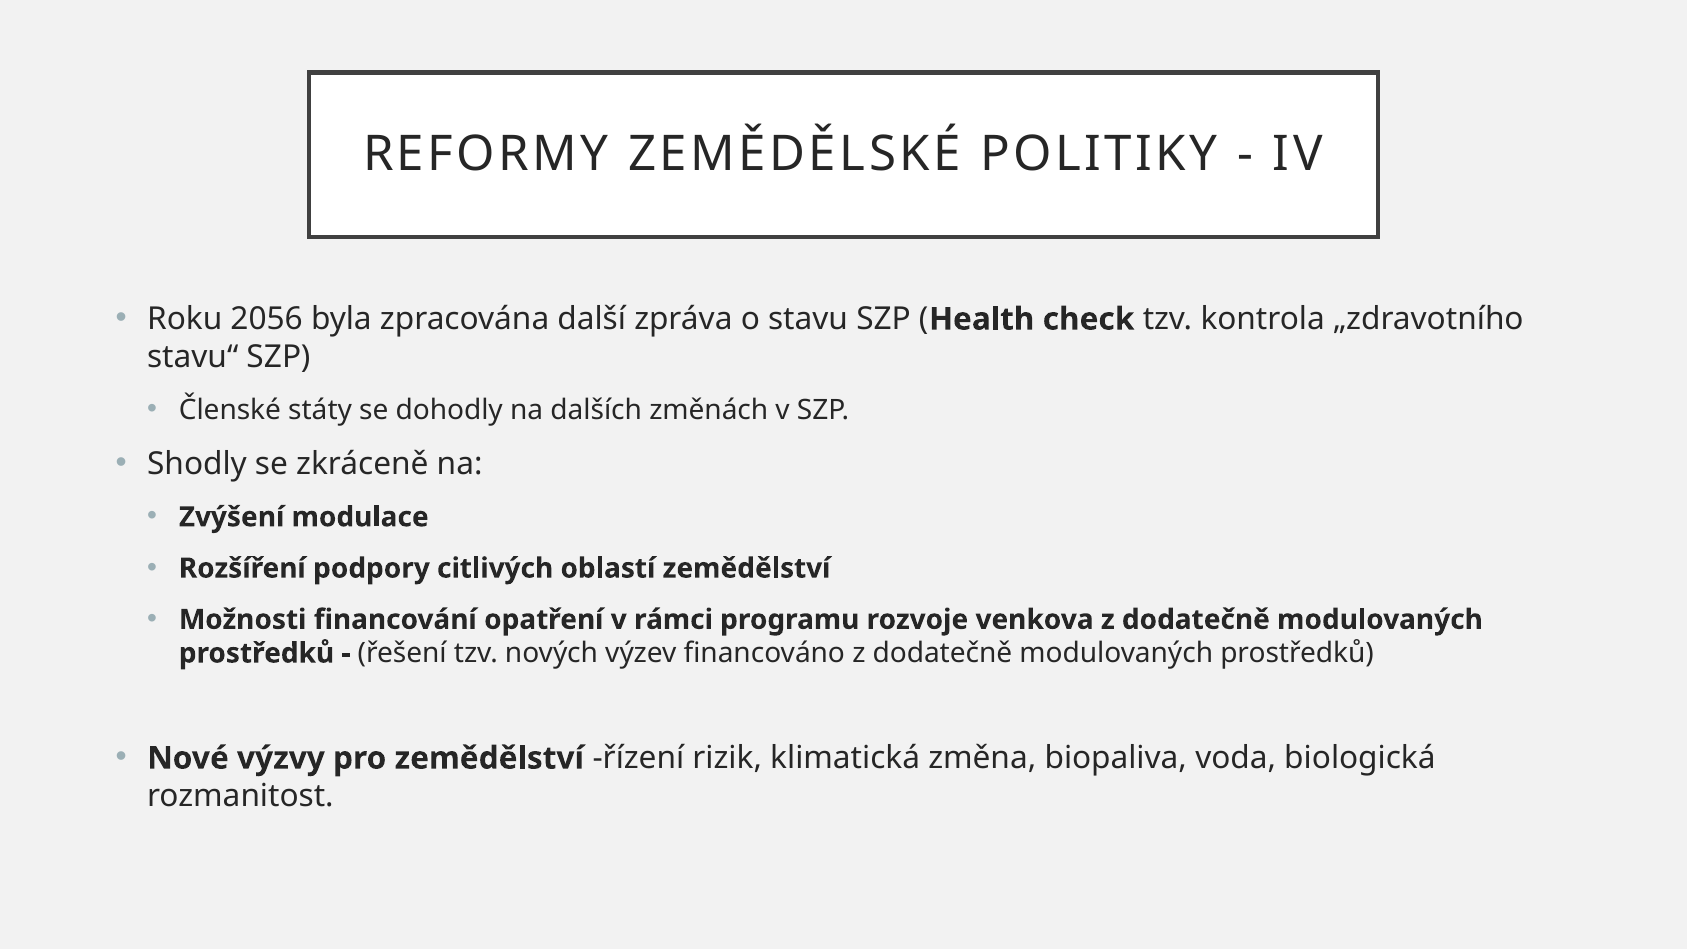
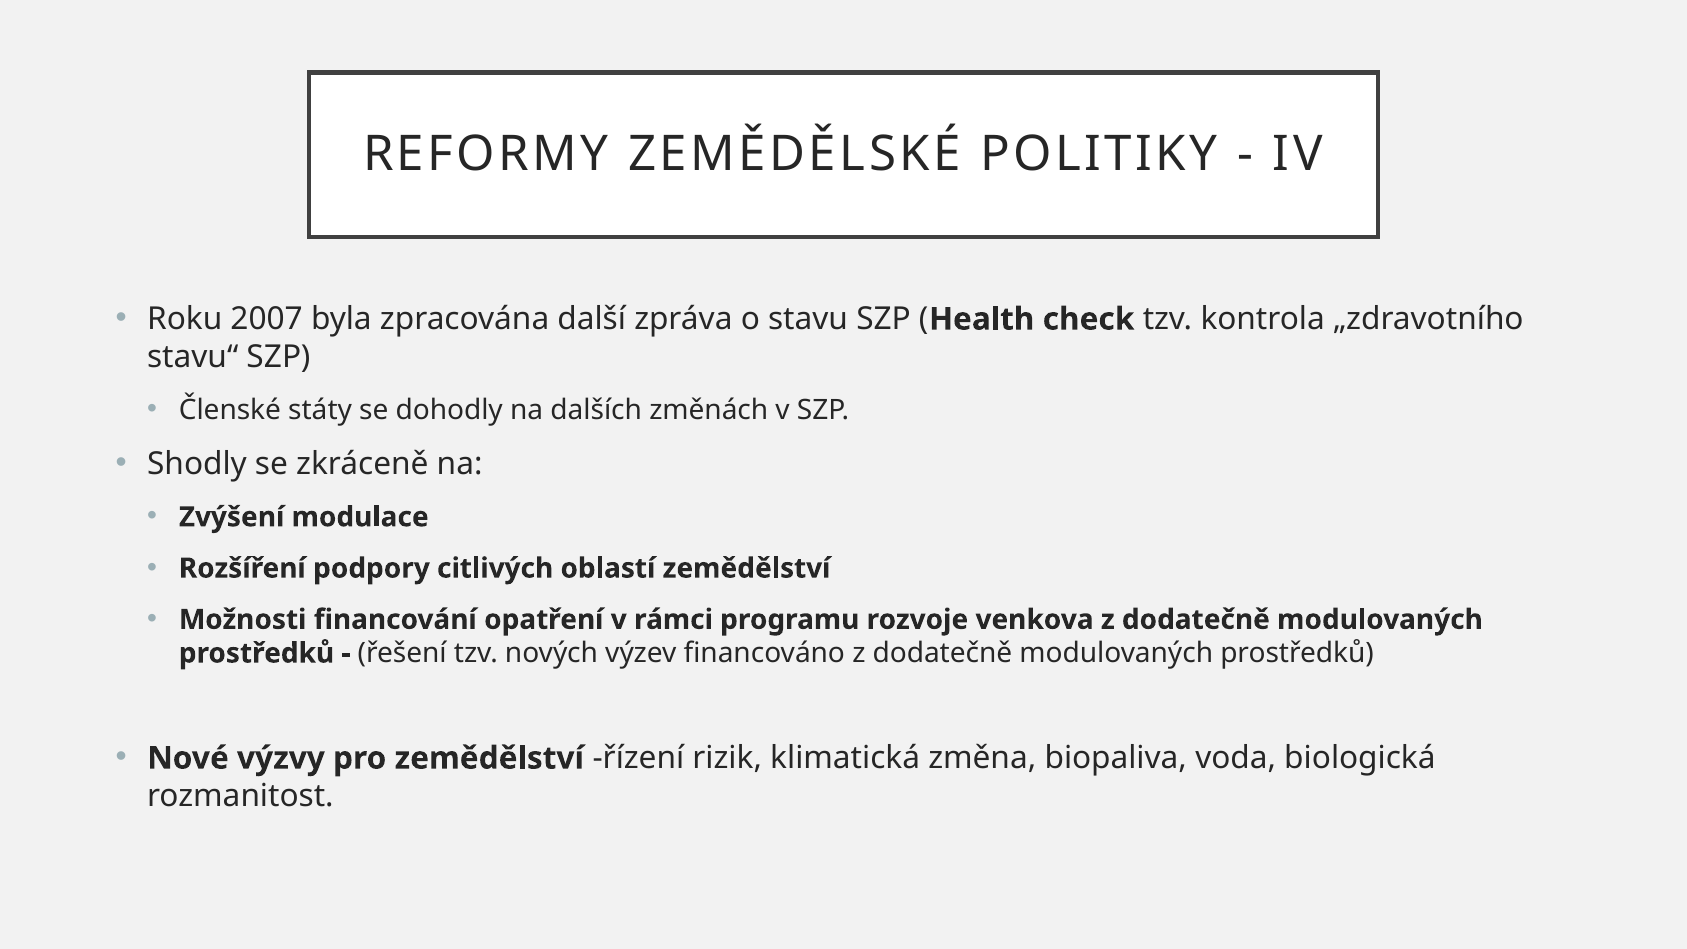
2056: 2056 -> 2007 (267, 319)
